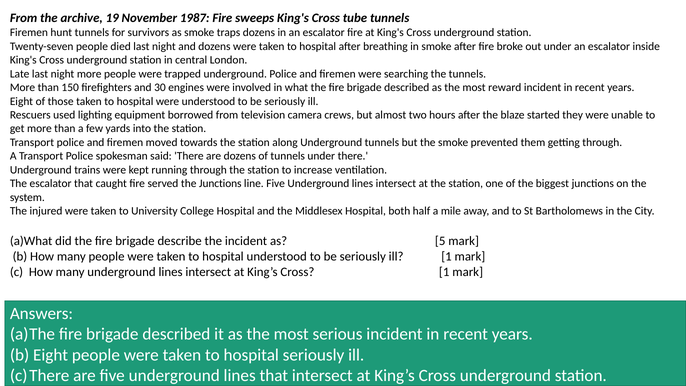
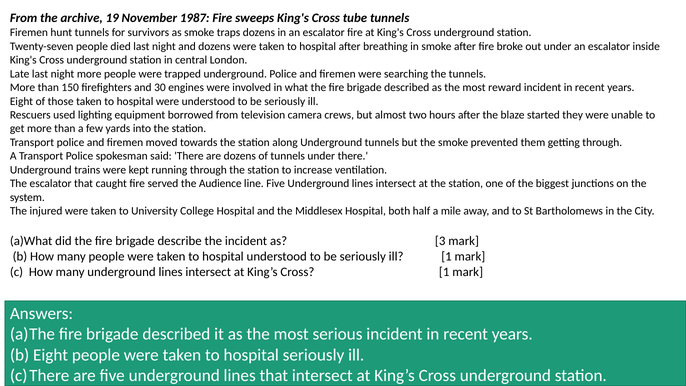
the Junctions: Junctions -> Audience (220, 184)
5: 5 -> 3 (440, 241)
